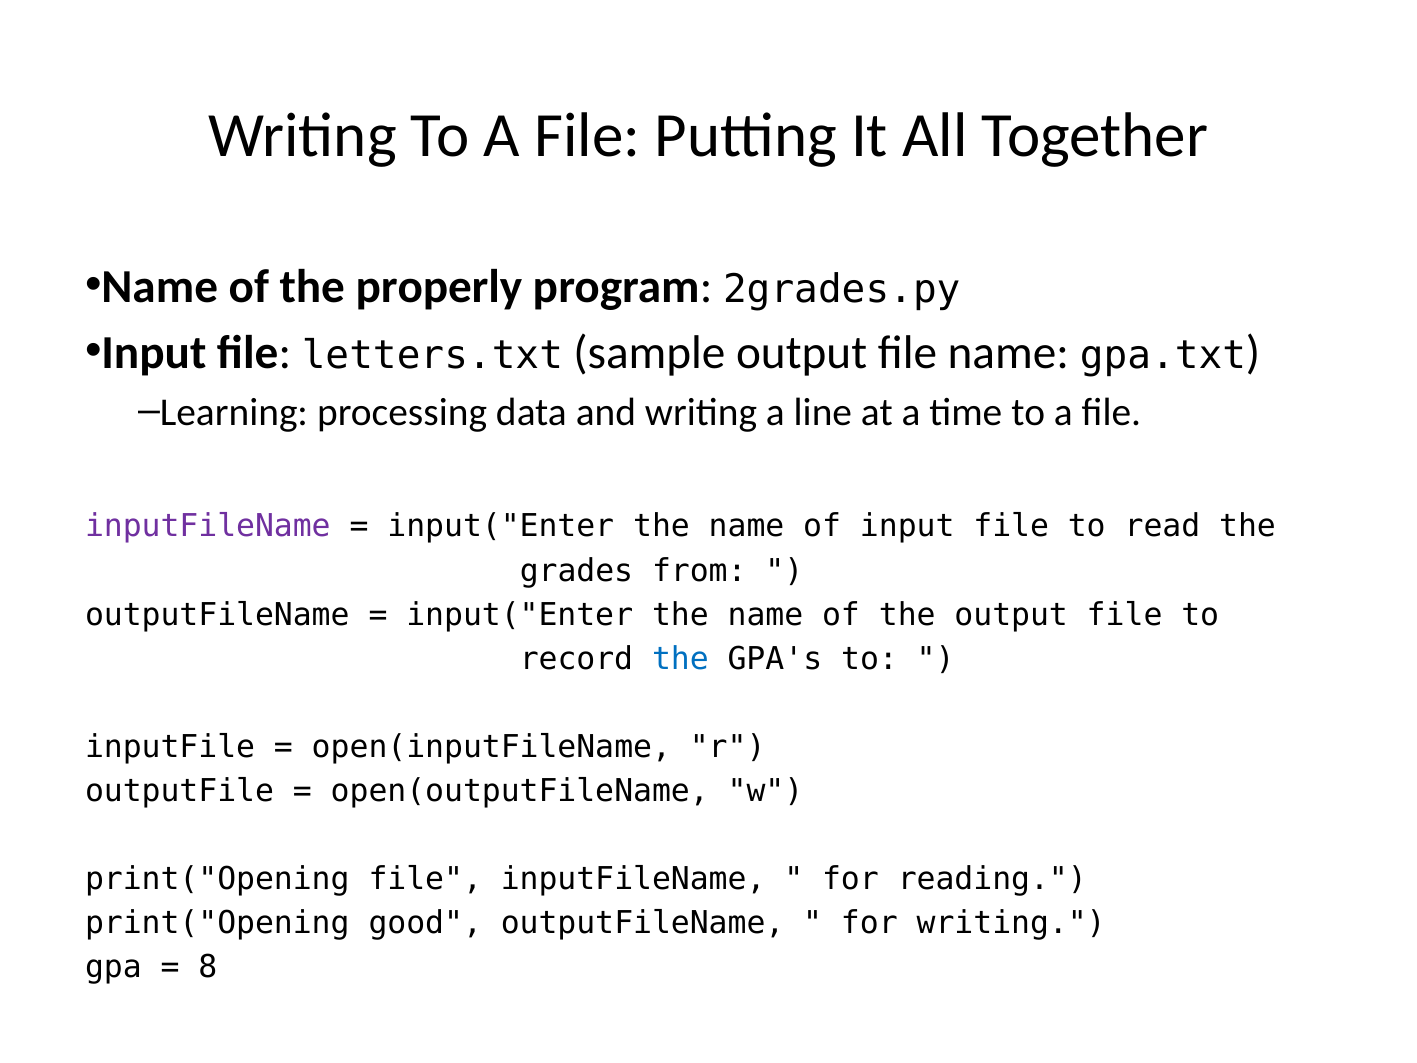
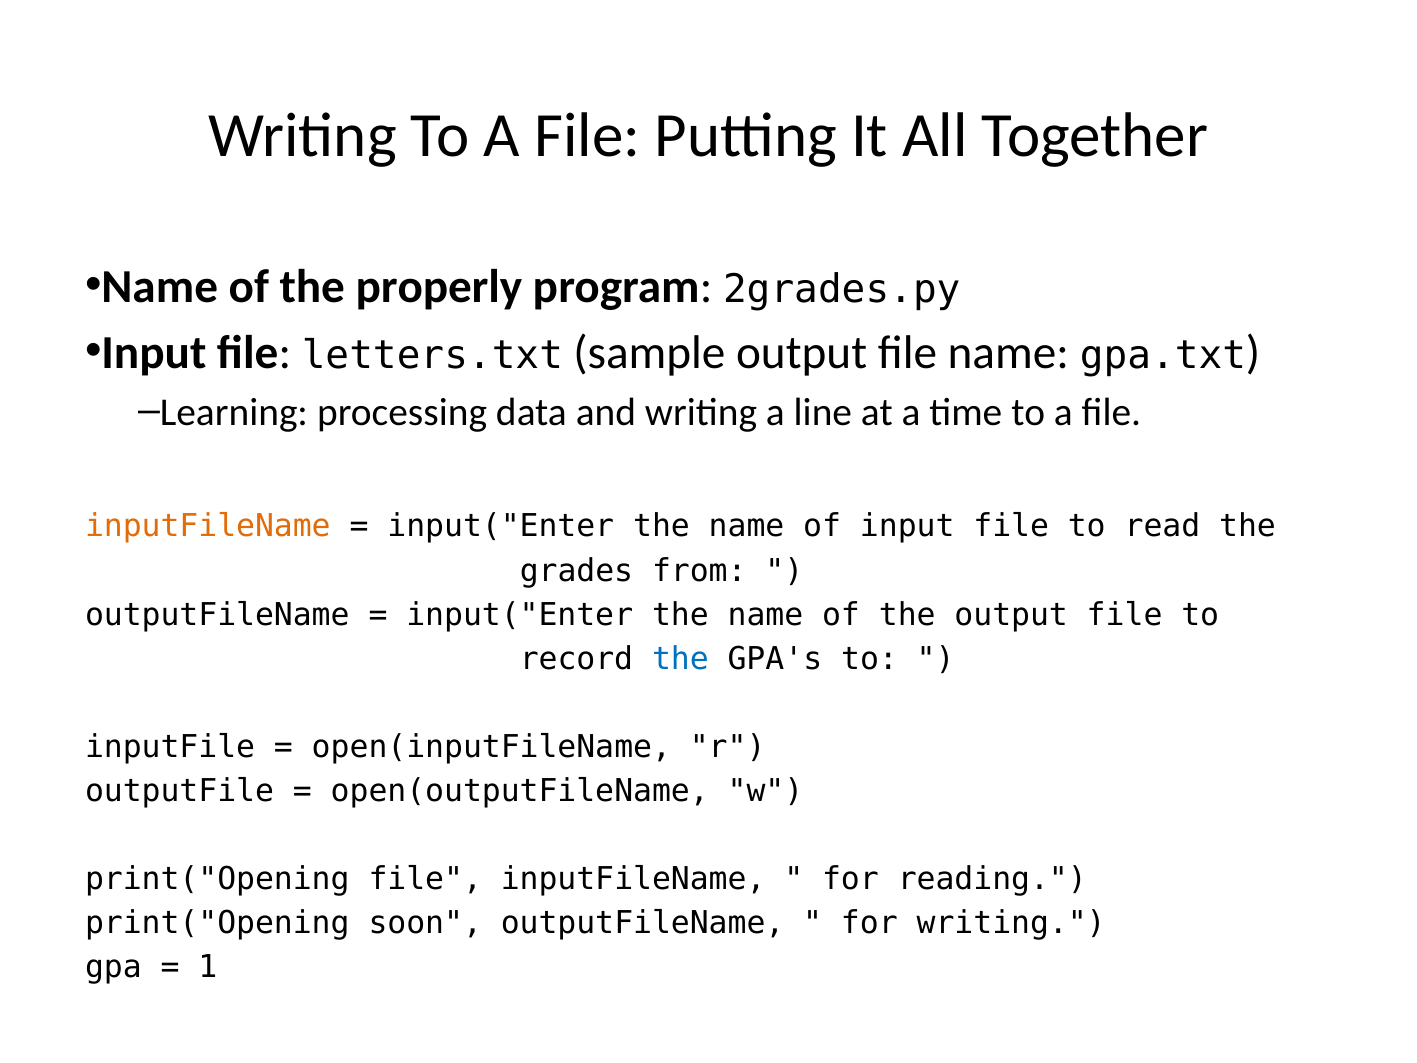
inputFileName colour: purple -> orange (208, 526)
good: good -> soon (425, 923)
8: 8 -> 1 (208, 967)
